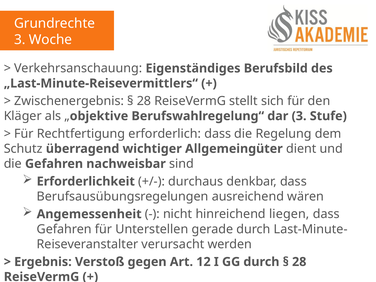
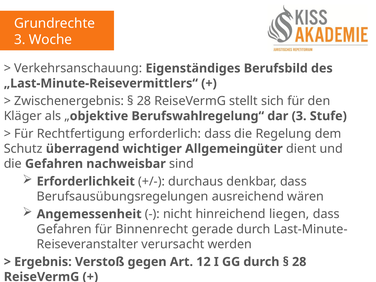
Unterstellen: Unterstellen -> Binnenrecht (152, 229)
